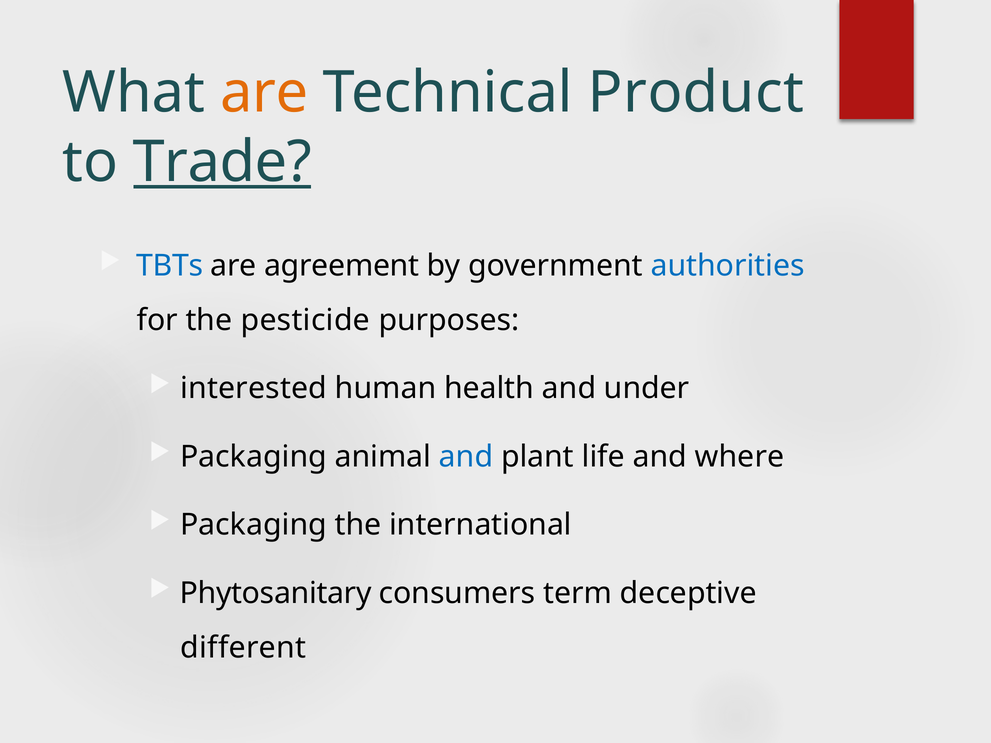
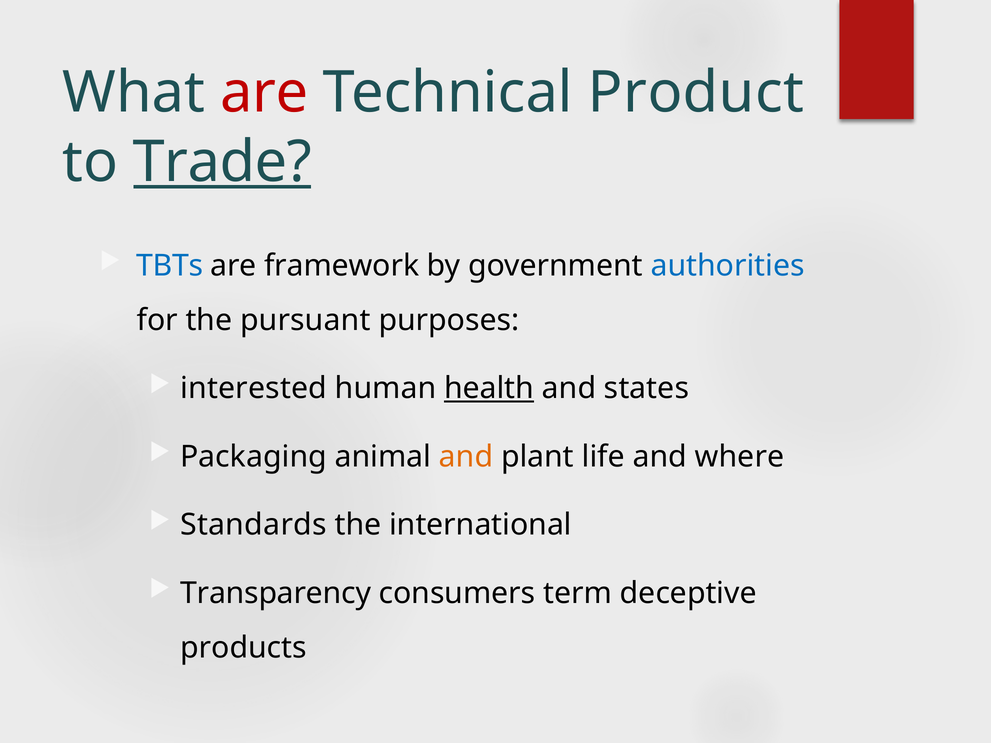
are colour: orange -> red (264, 93)
agreement: agreement -> framework (342, 266)
pesticide: pesticide -> pursuant (305, 320)
health underline: none -> present (489, 389)
under: under -> states (647, 389)
and colour: blue -> orange (466, 457)
Packaging: Packaging -> Standards (253, 525)
Phytosanitary: Phytosanitary -> Transparency (276, 593)
different: different -> products (243, 648)
